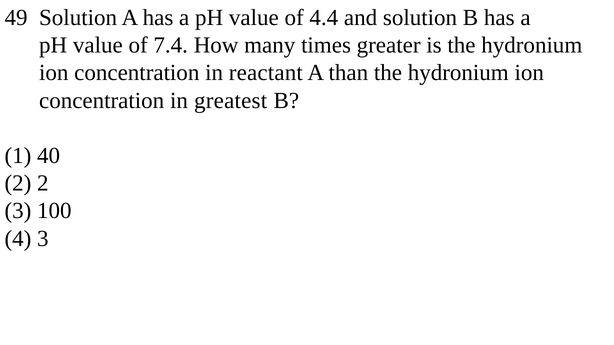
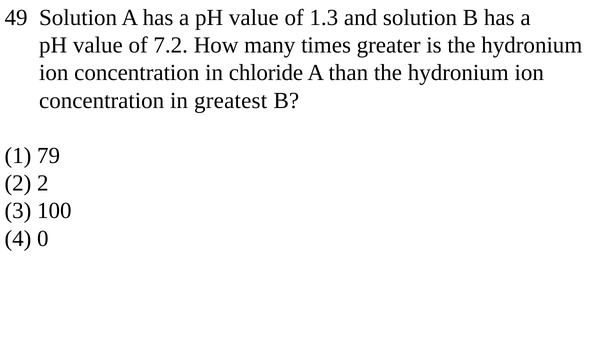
4.4: 4.4 -> 1.3 (324, 18)
7.4: 7.4 -> 7.2 (171, 45)
reactant: reactant -> chloride (266, 73)
40: 40 -> 79 (49, 156)
4 3: 3 -> 0 (43, 239)
